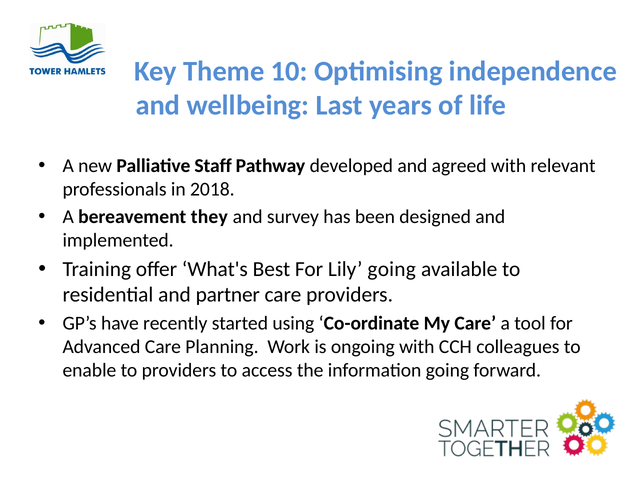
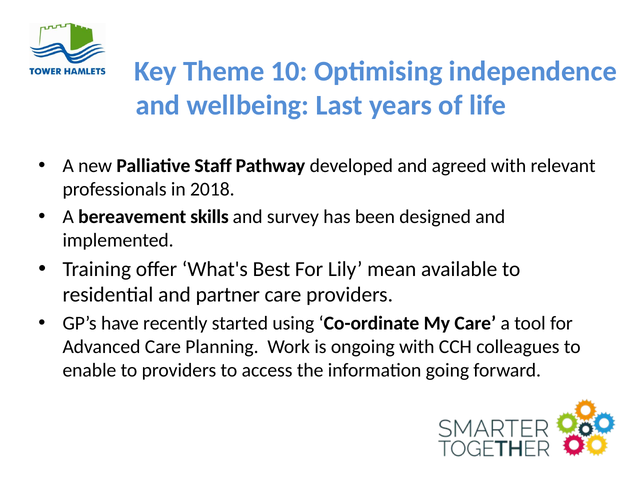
they: they -> skills (209, 217)
Lily going: going -> mean (392, 269)
